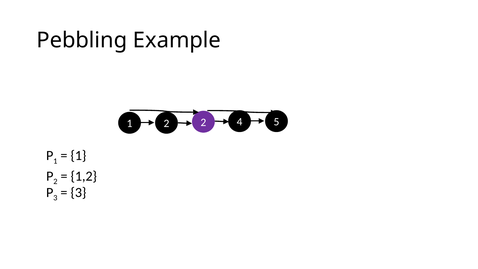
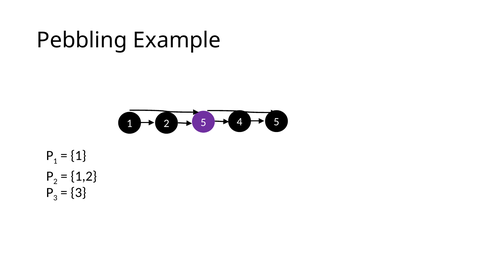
2 2: 2 -> 5 (203, 122)
